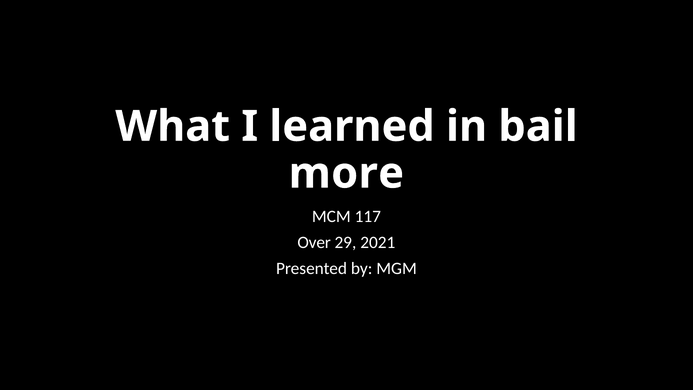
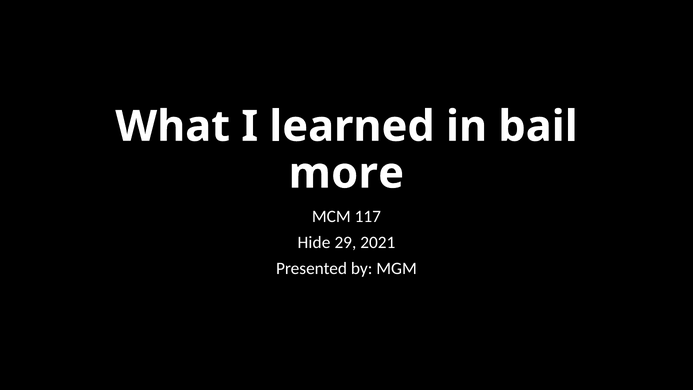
Over: Over -> Hide (314, 243)
